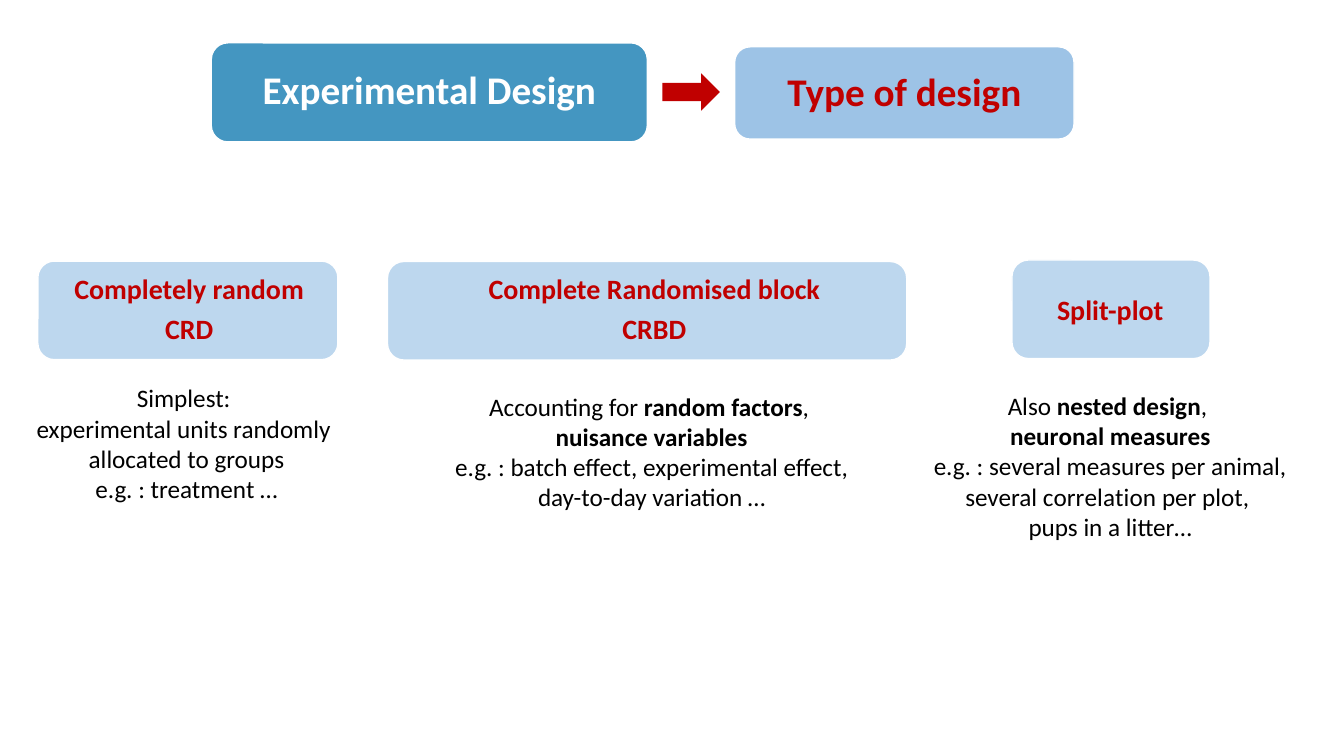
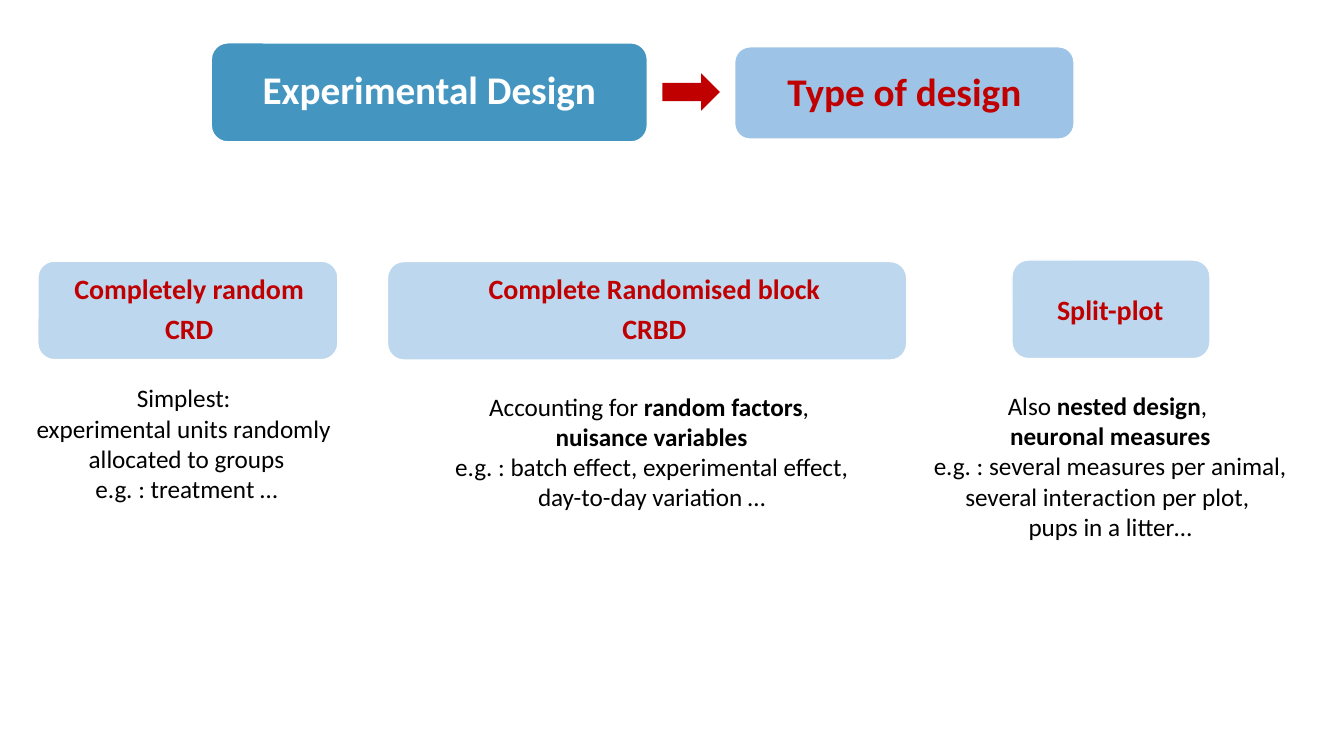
correlation: correlation -> interaction (1099, 498)
